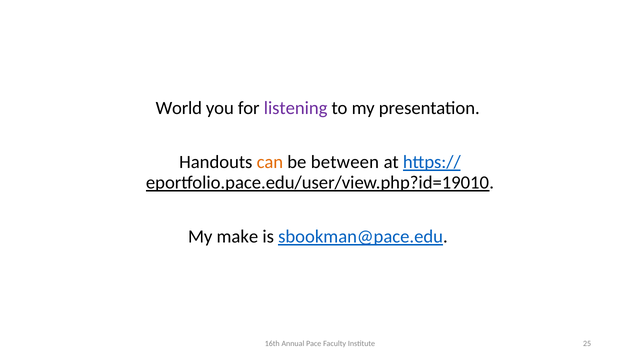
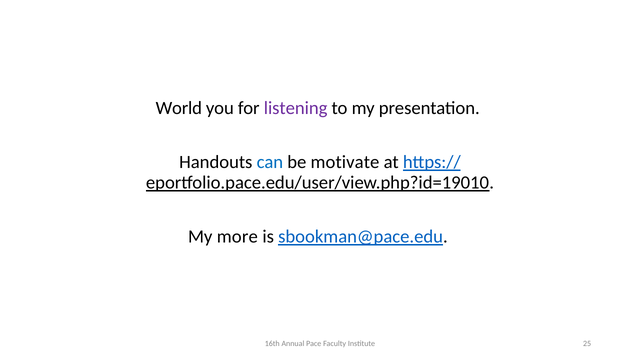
can colour: orange -> blue (270, 162)
between: between -> motivate (345, 162)
make: make -> more (237, 237)
